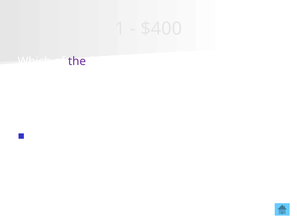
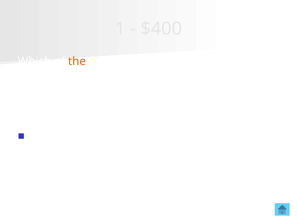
the colour: purple -> orange (77, 61)
